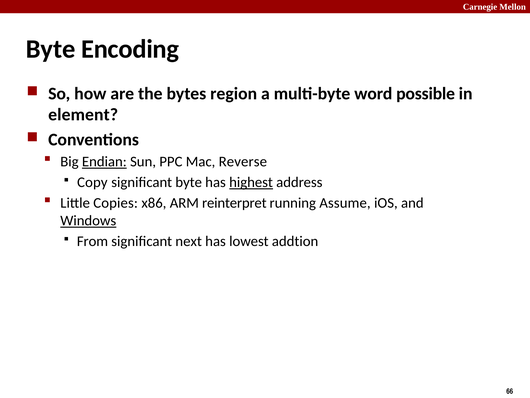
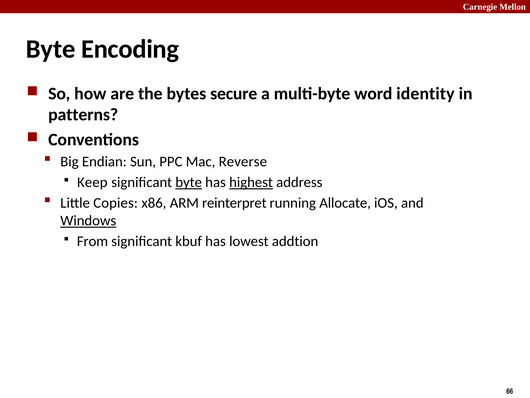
region: region -> secure (234, 93)
possible: possible -> identity (425, 93)
element: element -> patterns (83, 115)
Endian underline: present -> none (104, 162)
Copy: Copy -> Keep (92, 182)
byte underline: none -> present (189, 182)
Assume: Assume -> Allocate (345, 203)
next: next -> kbuf (189, 241)
